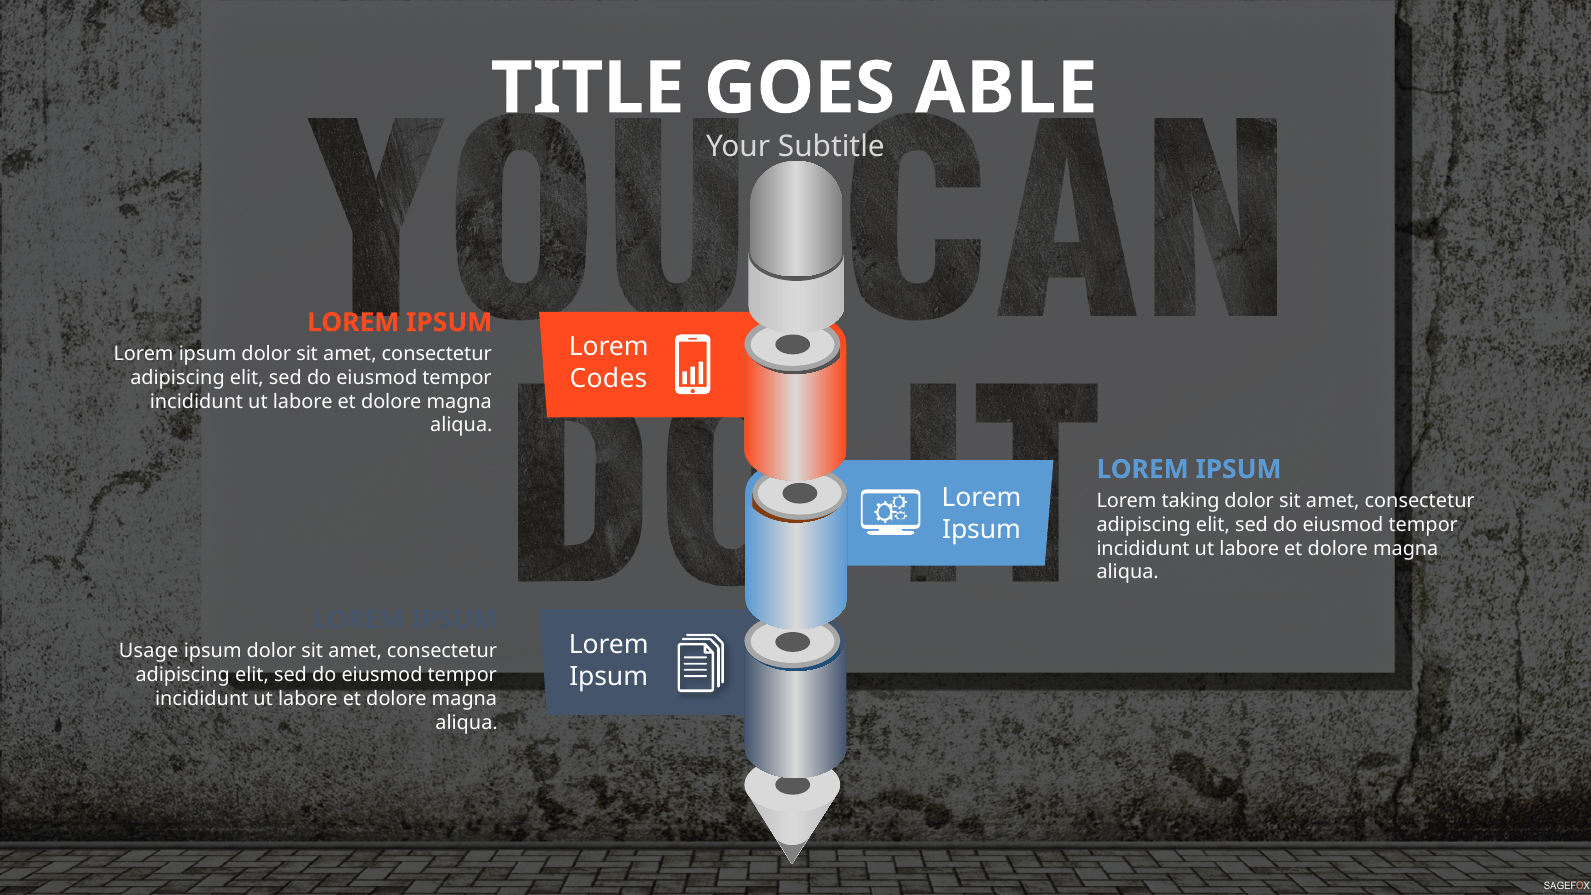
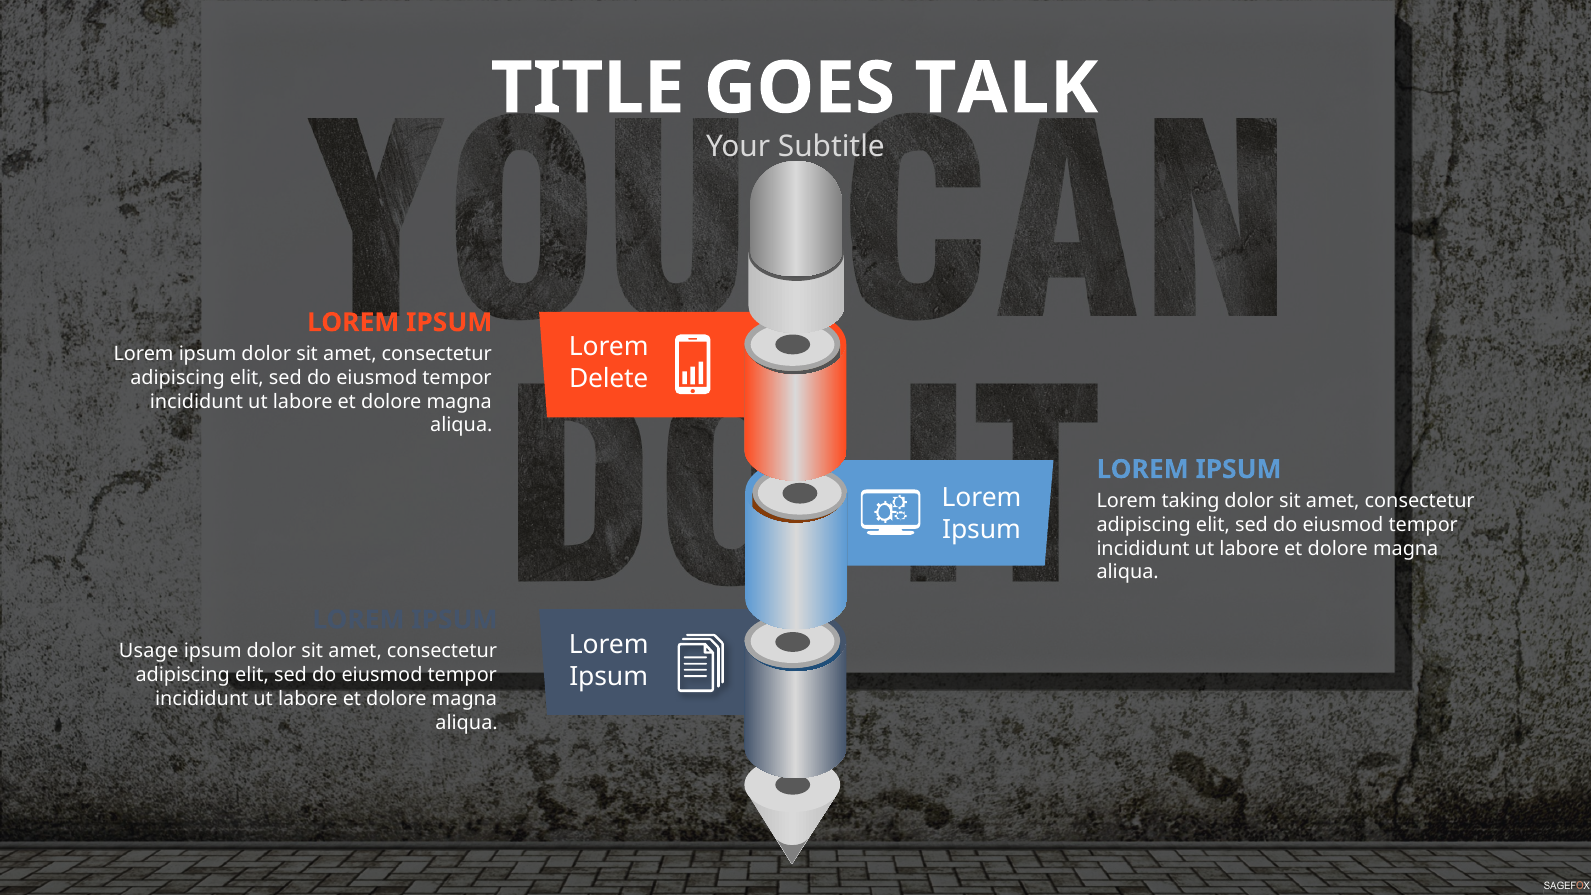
ABLE: ABLE -> TALK (1006, 88)
Codes: Codes -> Delete (609, 379)
